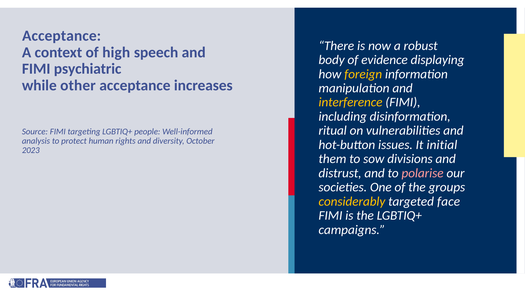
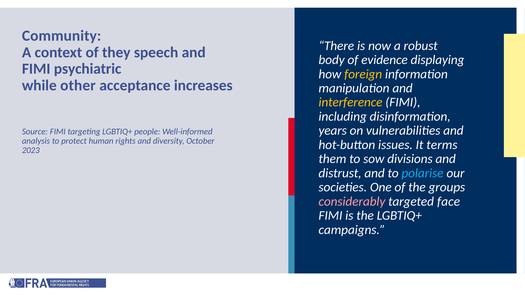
Acceptance: Acceptance -> Community (62, 36)
high: high -> they (116, 52)
ritual: ritual -> years (333, 131)
initial: initial -> terms (442, 145)
polarise colour: pink -> light blue (423, 173)
considerably colour: yellow -> pink (352, 202)
